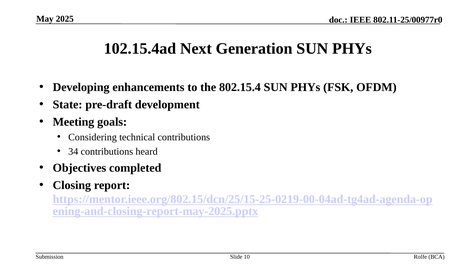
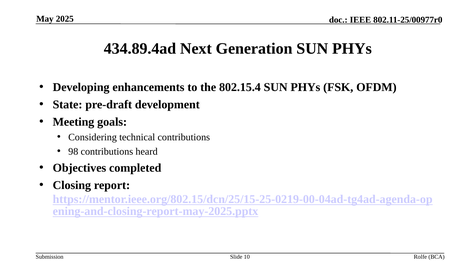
102.15.4ad: 102.15.4ad -> 434.89.4ad (140, 49)
34: 34 -> 98 (73, 151)
